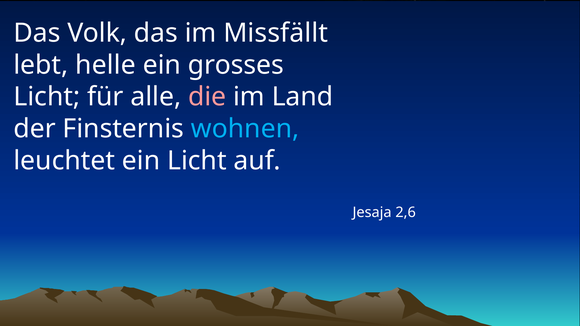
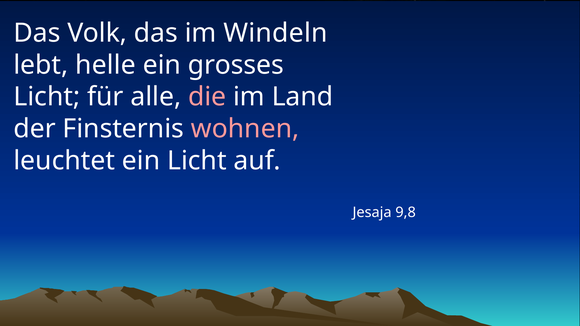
Missfällt: Missfällt -> Windeln (276, 33)
wohnen colour: light blue -> pink (245, 129)
2,6: 2,6 -> 9,8 (406, 213)
